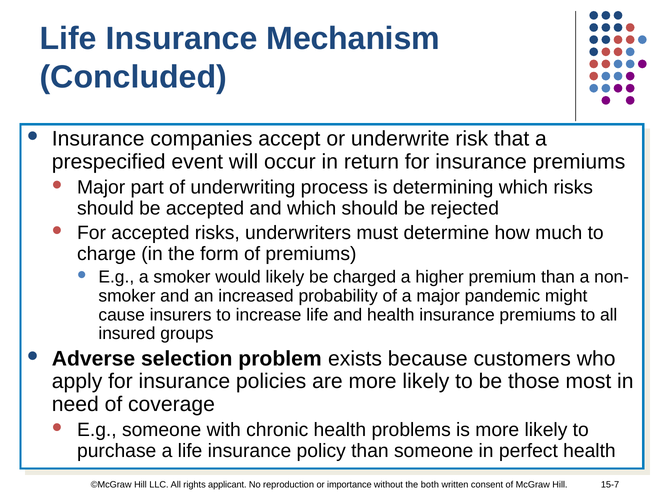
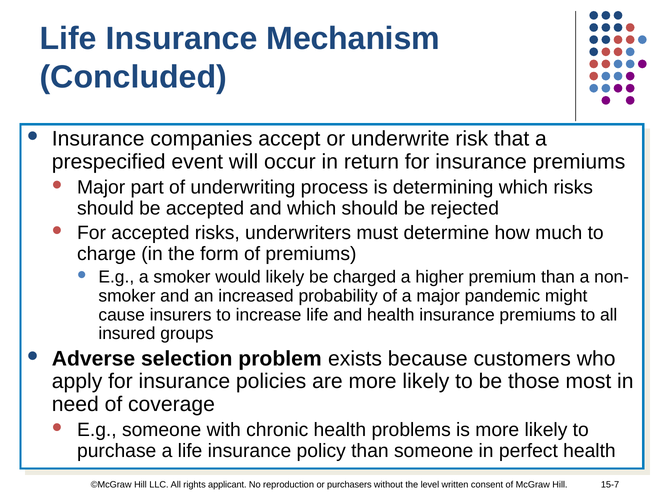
importance: importance -> purchasers (349, 484)
both: both -> level (430, 484)
